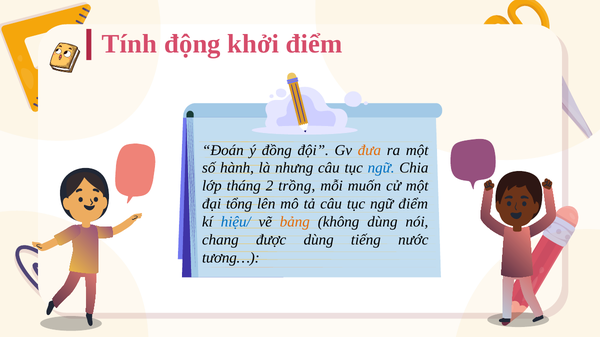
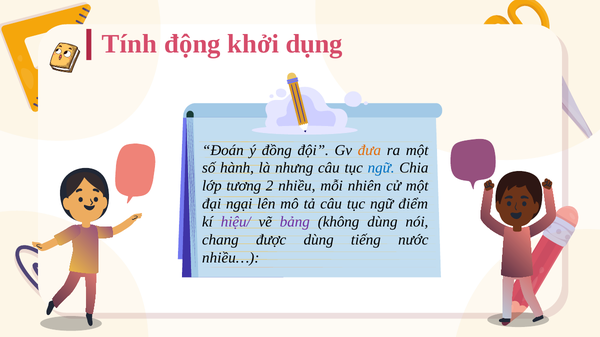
khởi điểm: điểm -> dụng (314, 44)
tháng: tháng -> tương (244, 186)
trồng: trồng -> nhiều (297, 186)
muốn: muốn -> nhiên (365, 186)
tổng: tổng -> ngại (239, 204)
hiệu/ colour: blue -> purple (236, 222)
bảng colour: orange -> purple (295, 222)
tương…: tương… -> nhiều… (231, 258)
